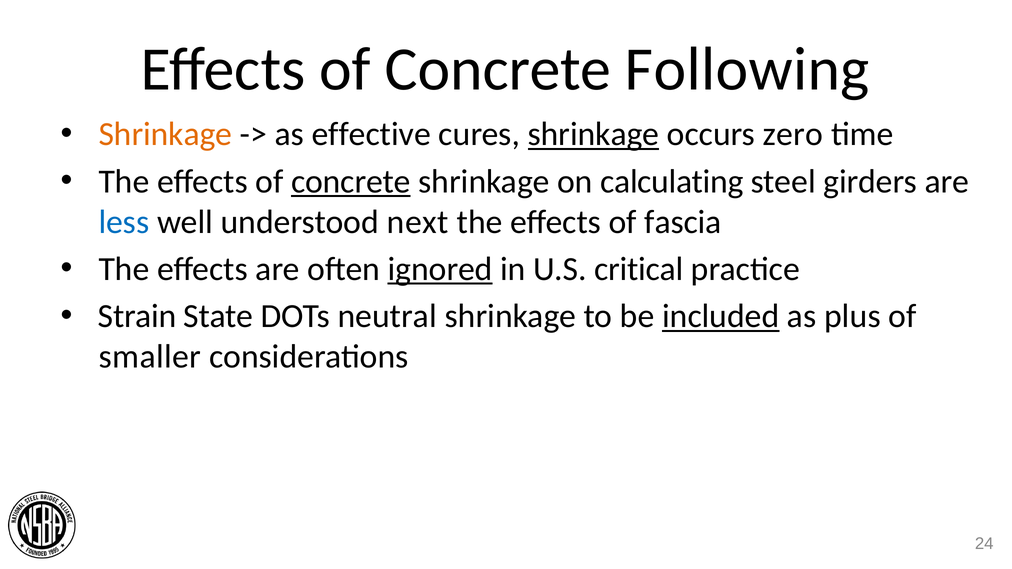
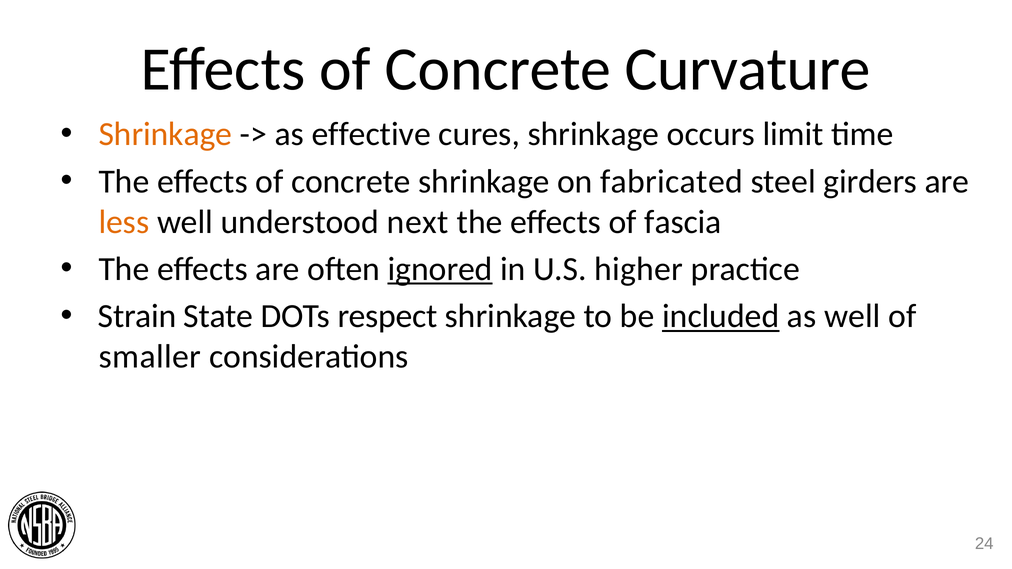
Following: Following -> Curvature (748, 69)
shrinkage underline: present -> none (593, 134)
zero: zero -> limit (793, 134)
concrete underline: present -> none (351, 182)
calculating: calculating -> fabricated (672, 182)
less colour: blue -> orange (124, 222)
critical: critical -> higher (639, 269)
neutral: neutral -> respect (387, 316)
as plus: plus -> well (852, 316)
